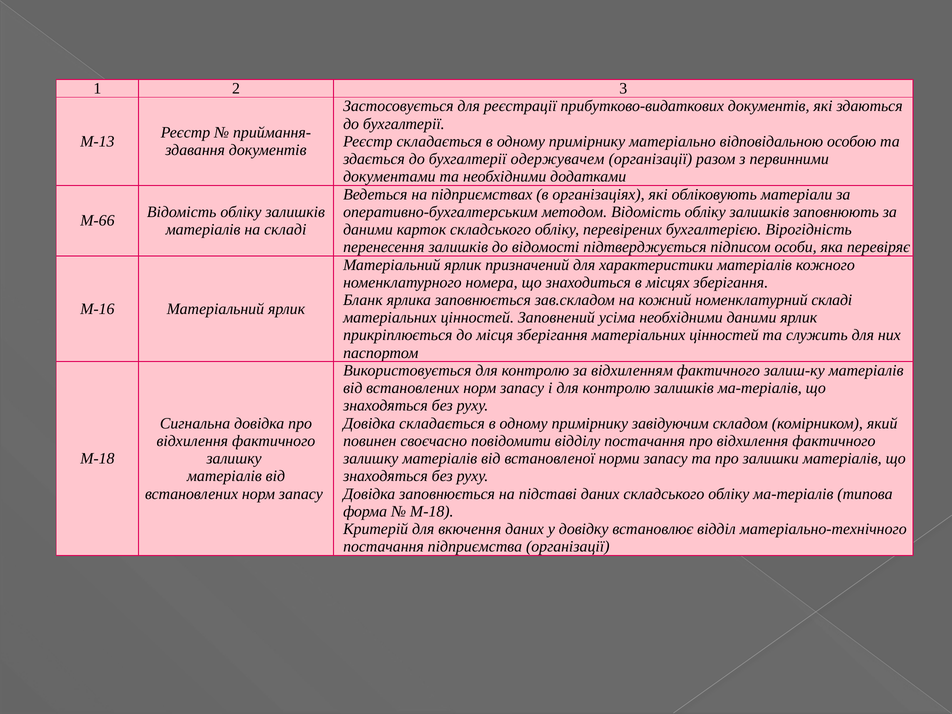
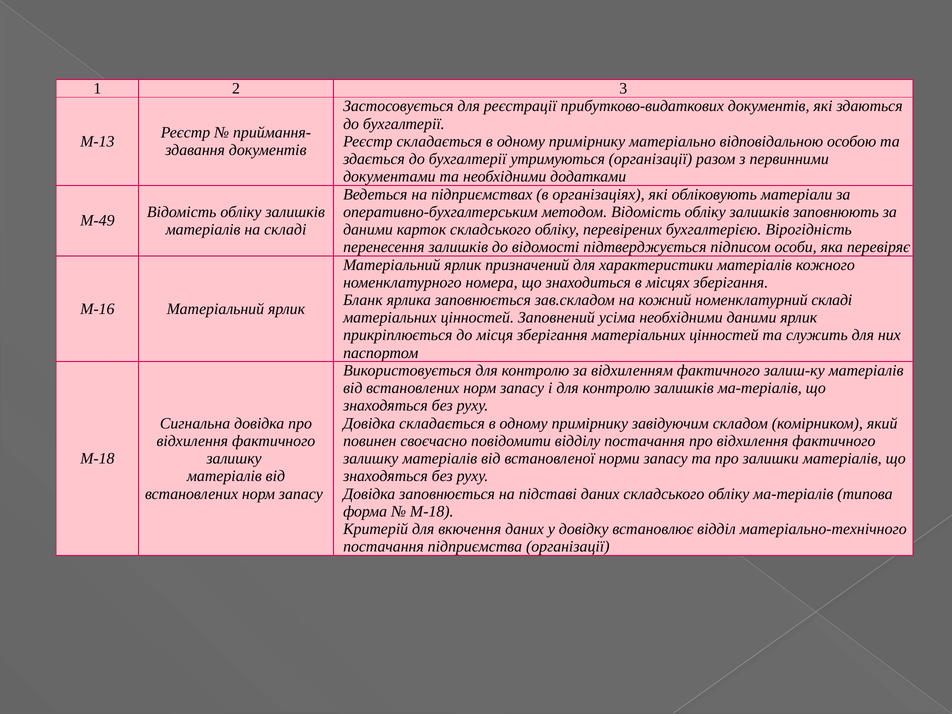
одержувачем: одержувачем -> утримуються (558, 159)
М-66: М-66 -> М-49 (97, 221)
